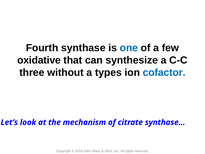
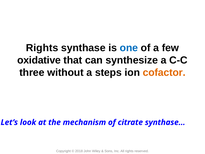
Fourth: Fourth -> Rights (42, 48)
types: types -> steps (108, 72)
cofactor colour: blue -> orange (164, 72)
